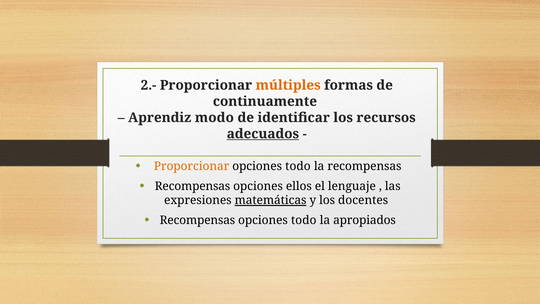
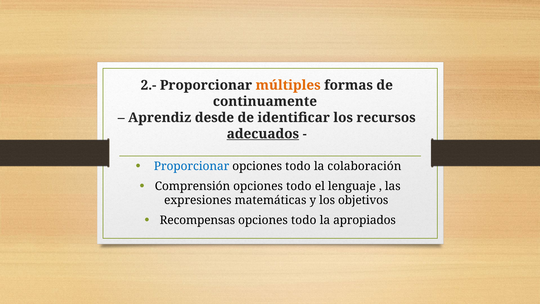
modo: modo -> desde (214, 118)
Proporcionar colour: orange -> blue (192, 166)
la recompensas: recompensas -> colaboración (364, 166)
Recompensas: Recompensas -> Comprensión (192, 186)
ellos: ellos -> todo (299, 186)
matemáticas underline: present -> none (271, 200)
docentes: docentes -> objetivos (363, 200)
